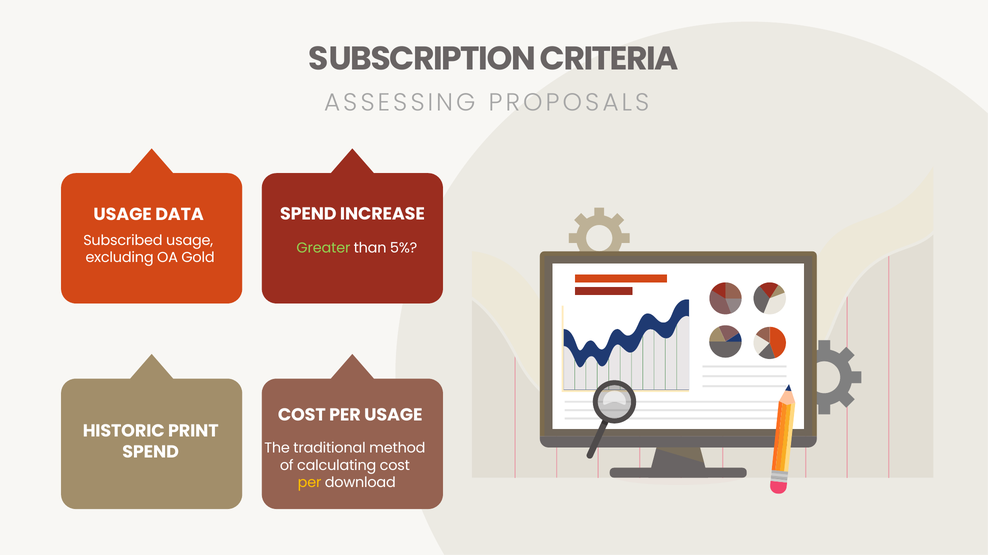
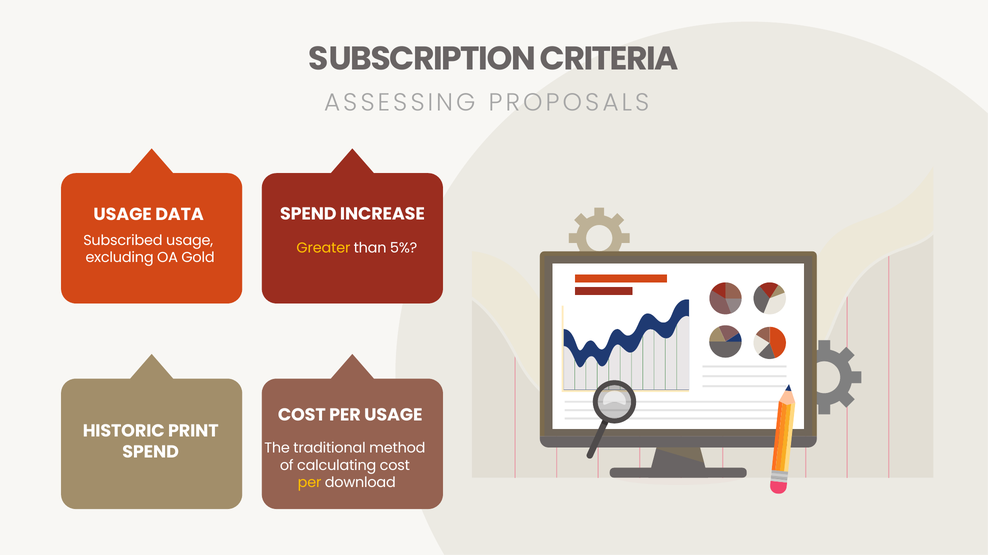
Greater colour: light green -> yellow (323, 248)
